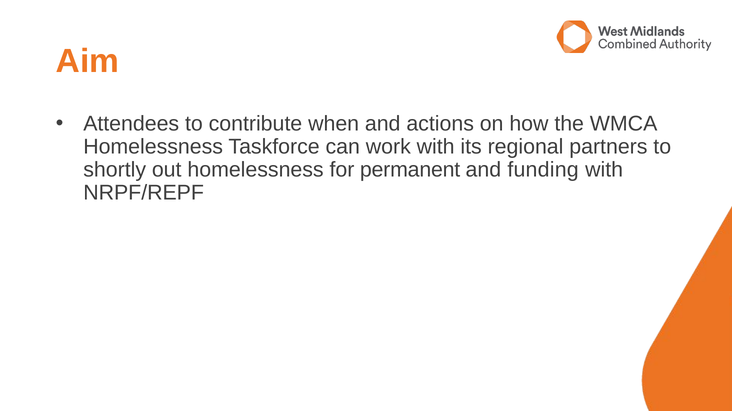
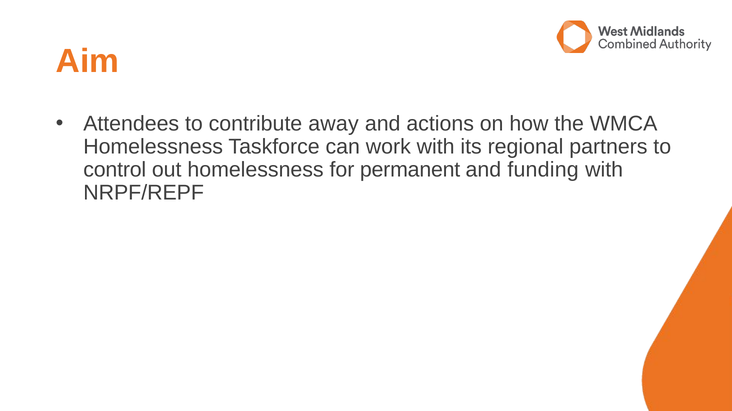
when: when -> away (333, 124)
shortly: shortly -> control (115, 170)
